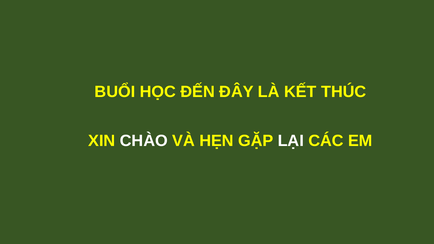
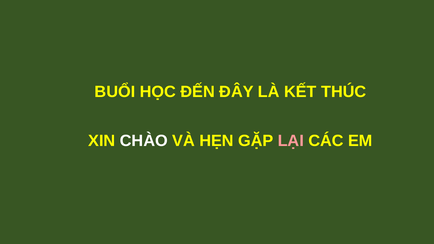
LẠI colour: white -> pink (291, 141)
